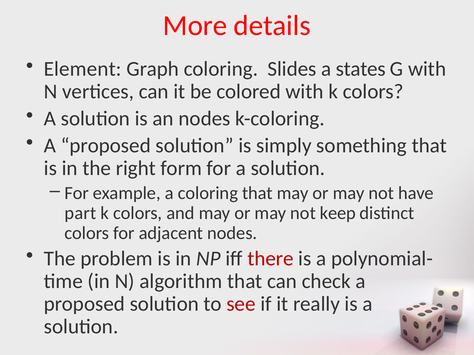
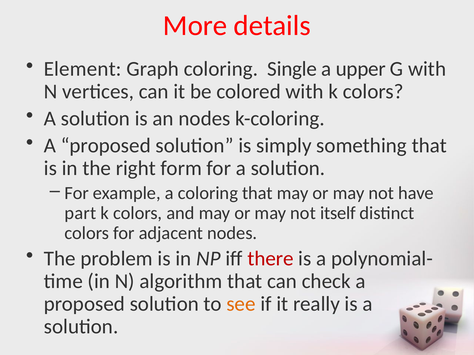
Slides: Slides -> Single (292, 69)
states: states -> upper (361, 69)
keep: keep -> itself (338, 213)
see colour: red -> orange (241, 304)
